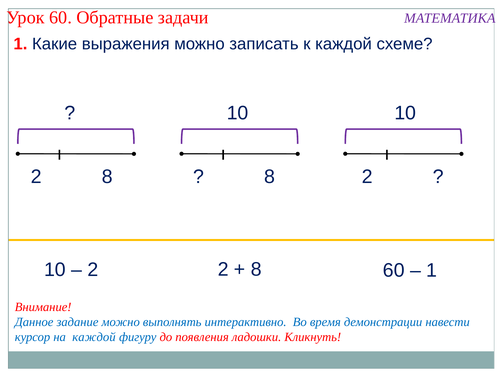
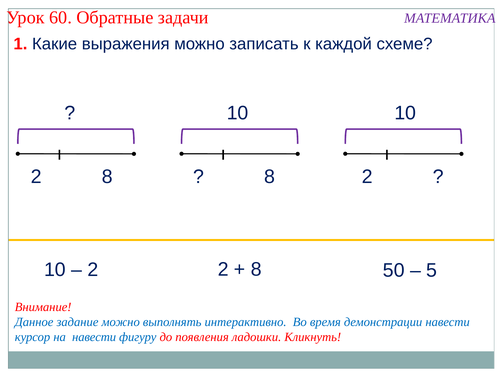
8 60: 60 -> 50 (394, 270)
1: 1 -> 5 (432, 270)
на каждой: каждой -> навести (94, 337)
